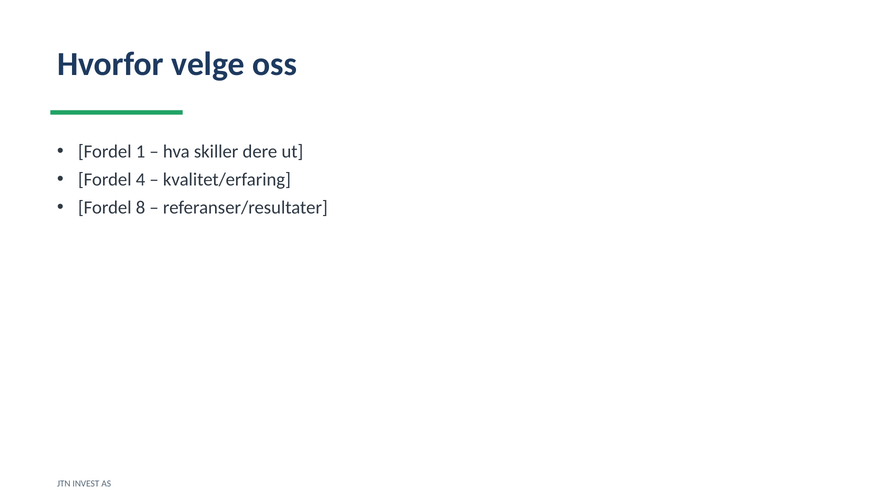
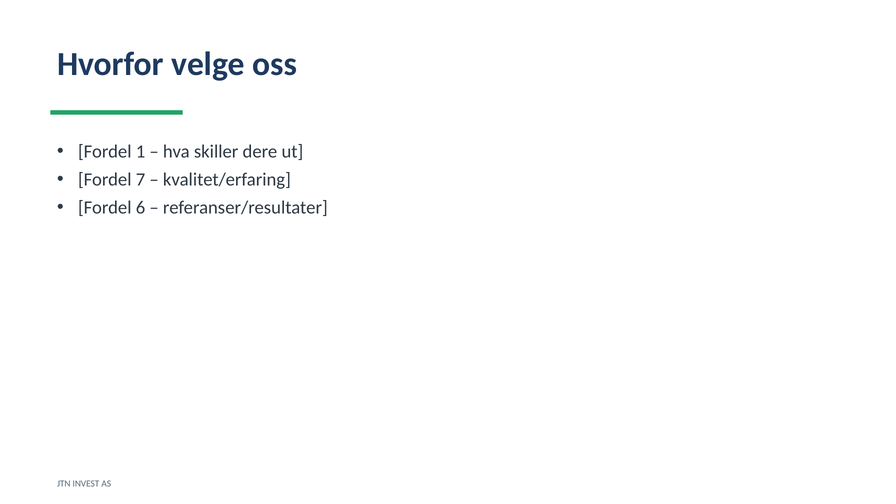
4: 4 -> 7 (141, 180)
8: 8 -> 6 (141, 208)
